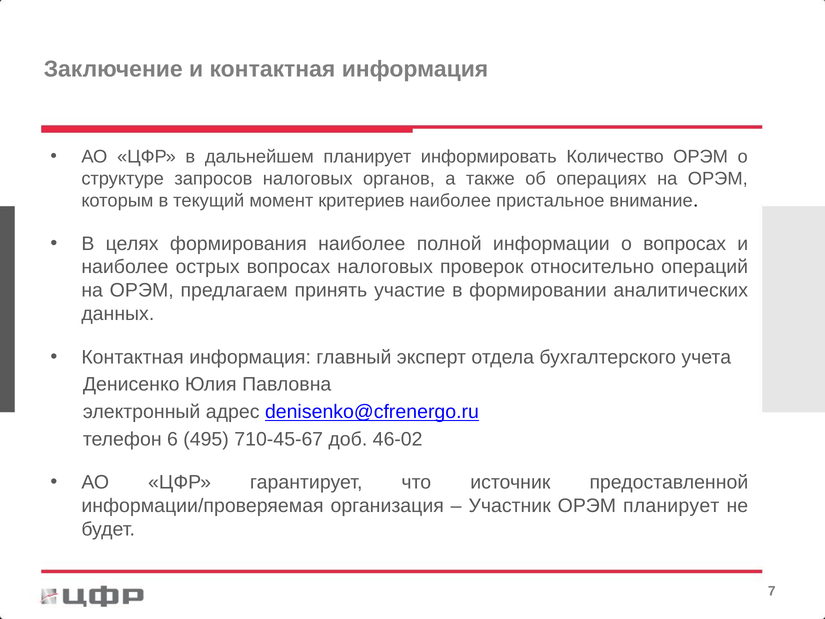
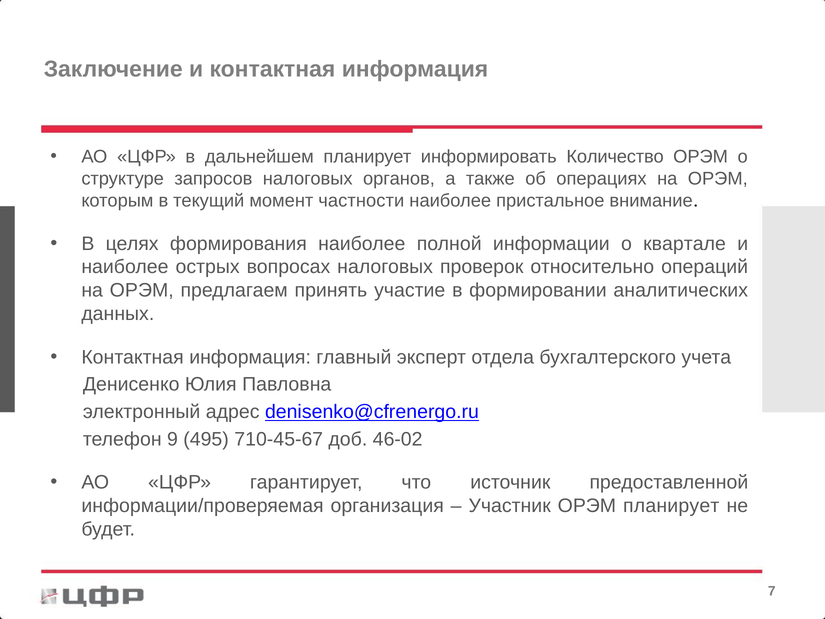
критериев: критериев -> частности (361, 201)
о вопросах: вопросах -> квартале (685, 244)
6: 6 -> 9 (173, 439)
